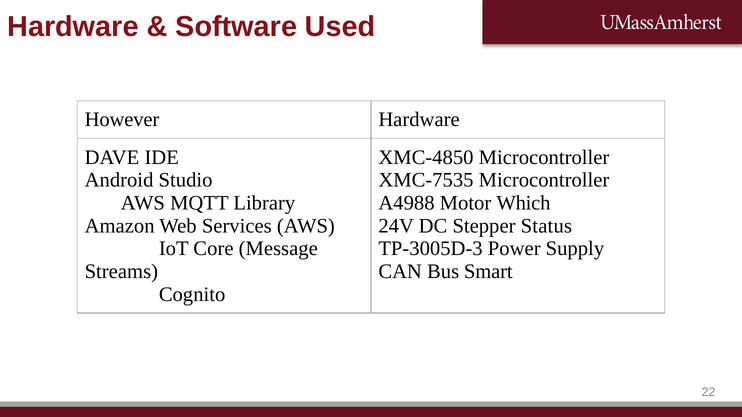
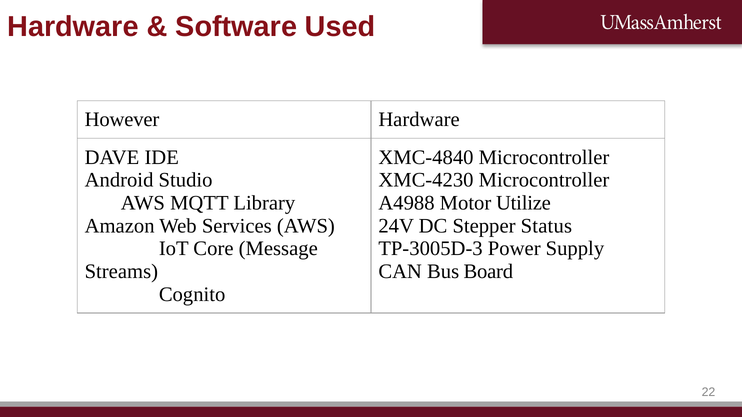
XMC-4850: XMC-4850 -> XMC-4840 (426, 157)
XMC-7535: XMC-7535 -> XMC-4230 (426, 180)
Which: Which -> Utilize (523, 203)
Smart: Smart -> Board (488, 272)
